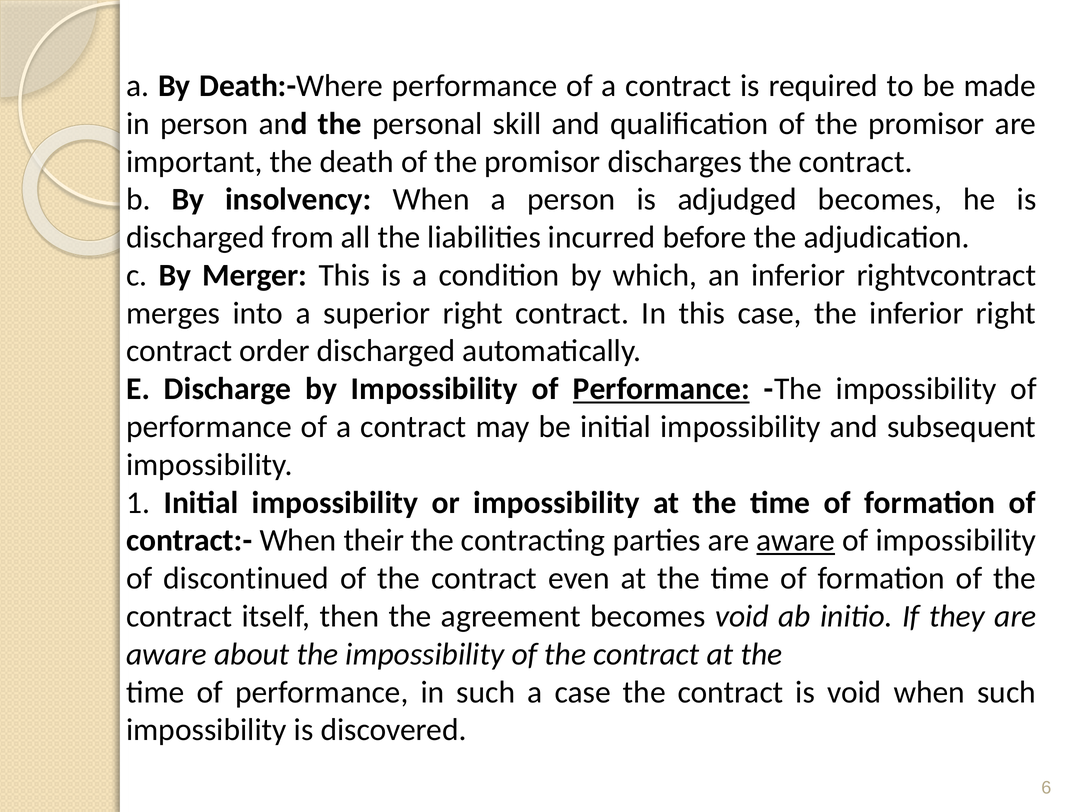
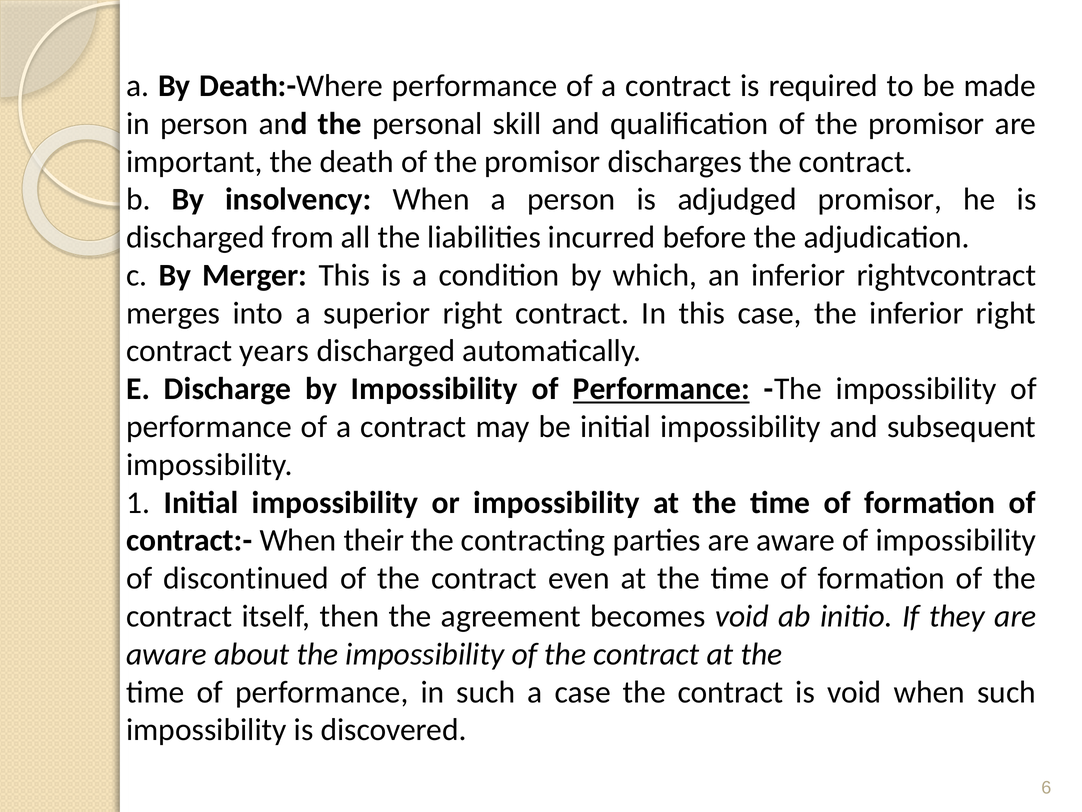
adjudged becomes: becomes -> promisor (880, 199)
order: order -> years (274, 351)
aware underline: present -> none (796, 540)
